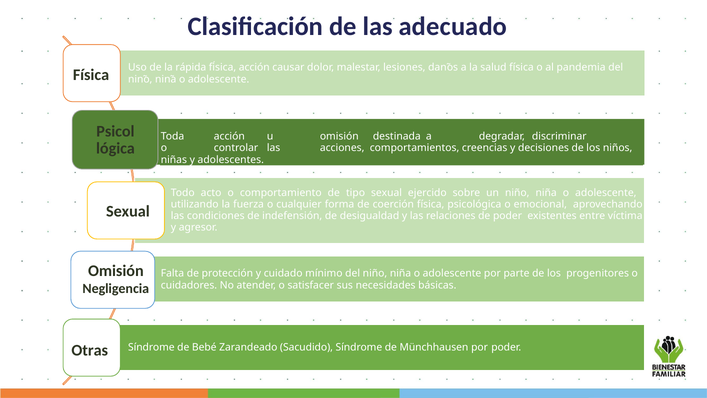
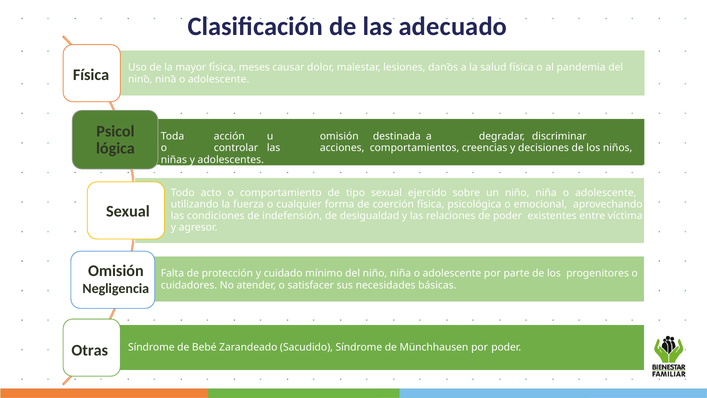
rápida: rápida -> mayor (191, 67)
acción: acción -> meses (254, 67)
